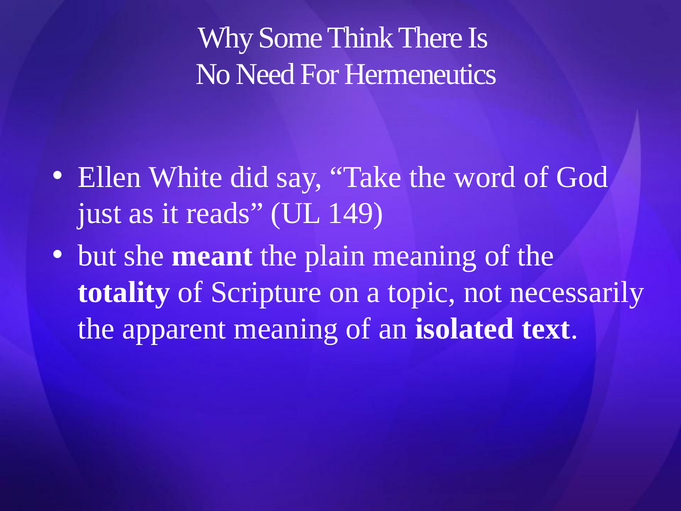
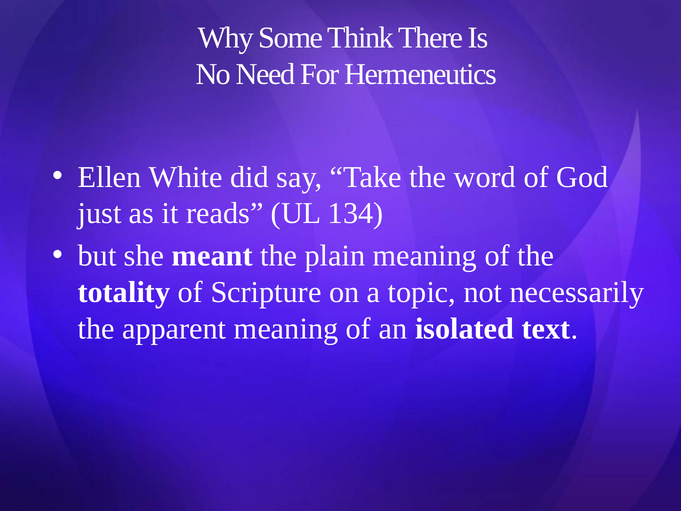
149: 149 -> 134 (356, 213)
